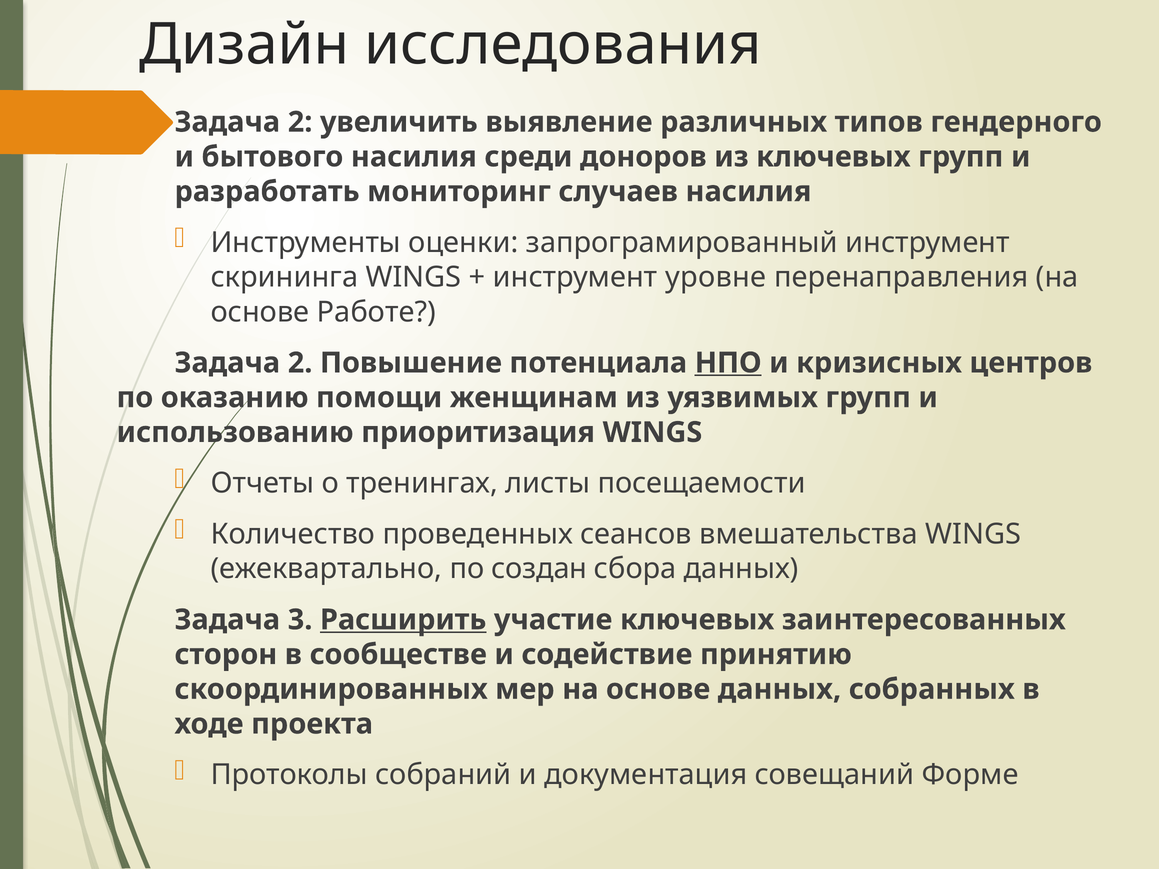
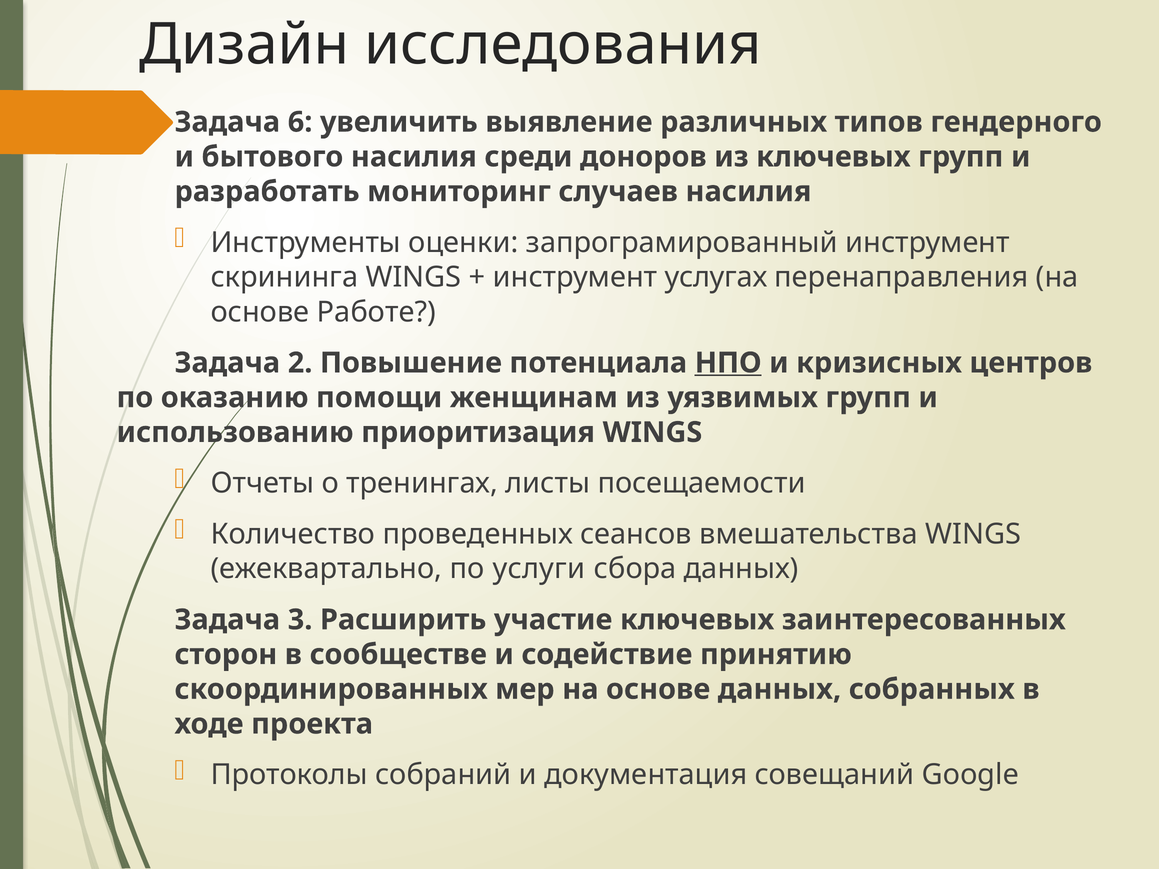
2: 2 -> 6 (300, 122)
уровне: уровне -> услугах (716, 277)
создан: создан -> услуги (539, 569)
Расширить underline: present -> none (403, 620)
Форме: Форме -> Google (970, 775)
